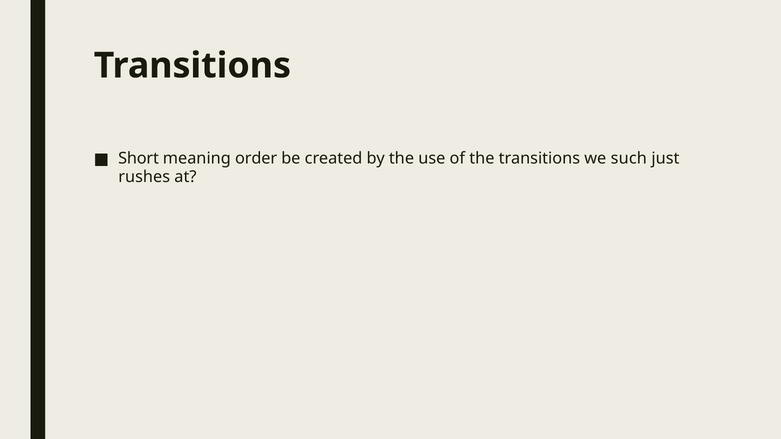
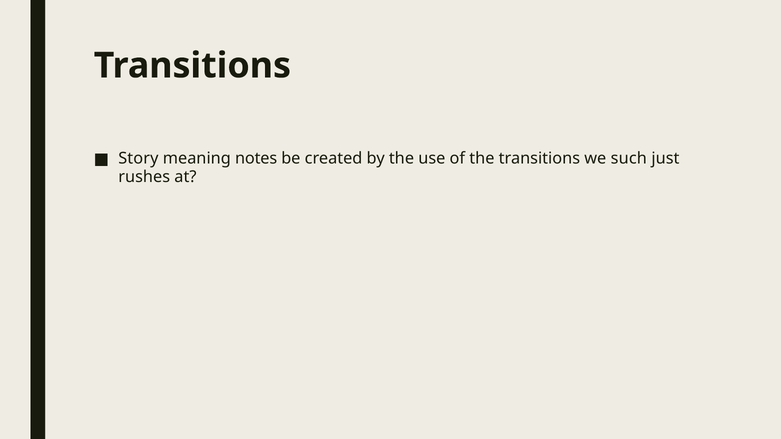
Short: Short -> Story (138, 159)
order: order -> notes (256, 159)
